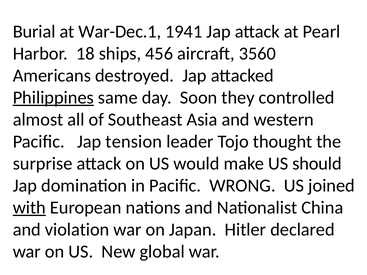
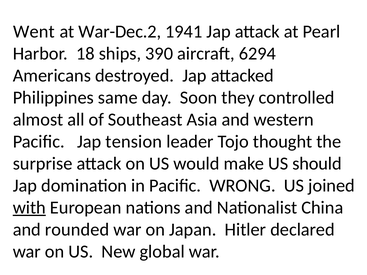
Burial: Burial -> Went (34, 32)
War-Dec.1: War-Dec.1 -> War-Dec.2 (120, 32)
456: 456 -> 390 (159, 54)
3560: 3560 -> 6294 (257, 54)
Philippines underline: present -> none (53, 98)
violation: violation -> rounded (77, 230)
